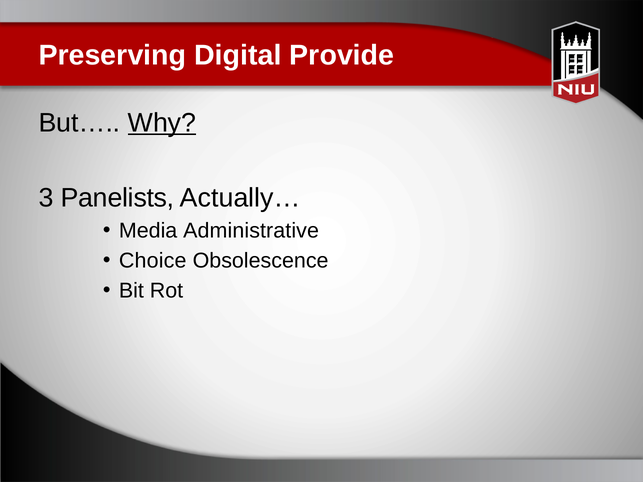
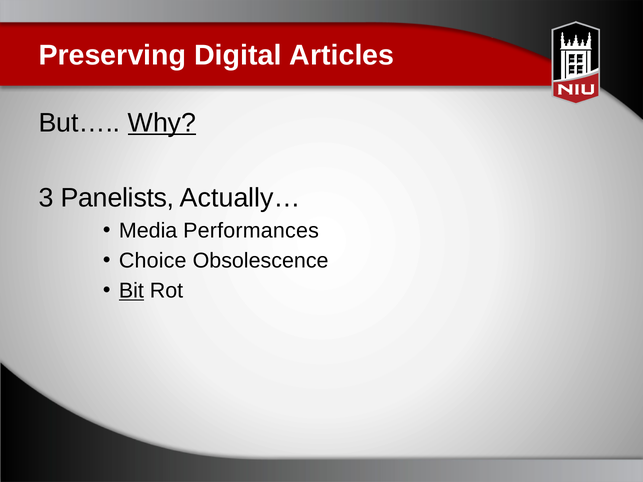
Provide: Provide -> Articles (342, 56)
Administrative: Administrative -> Performances (251, 231)
Bit underline: none -> present (131, 291)
